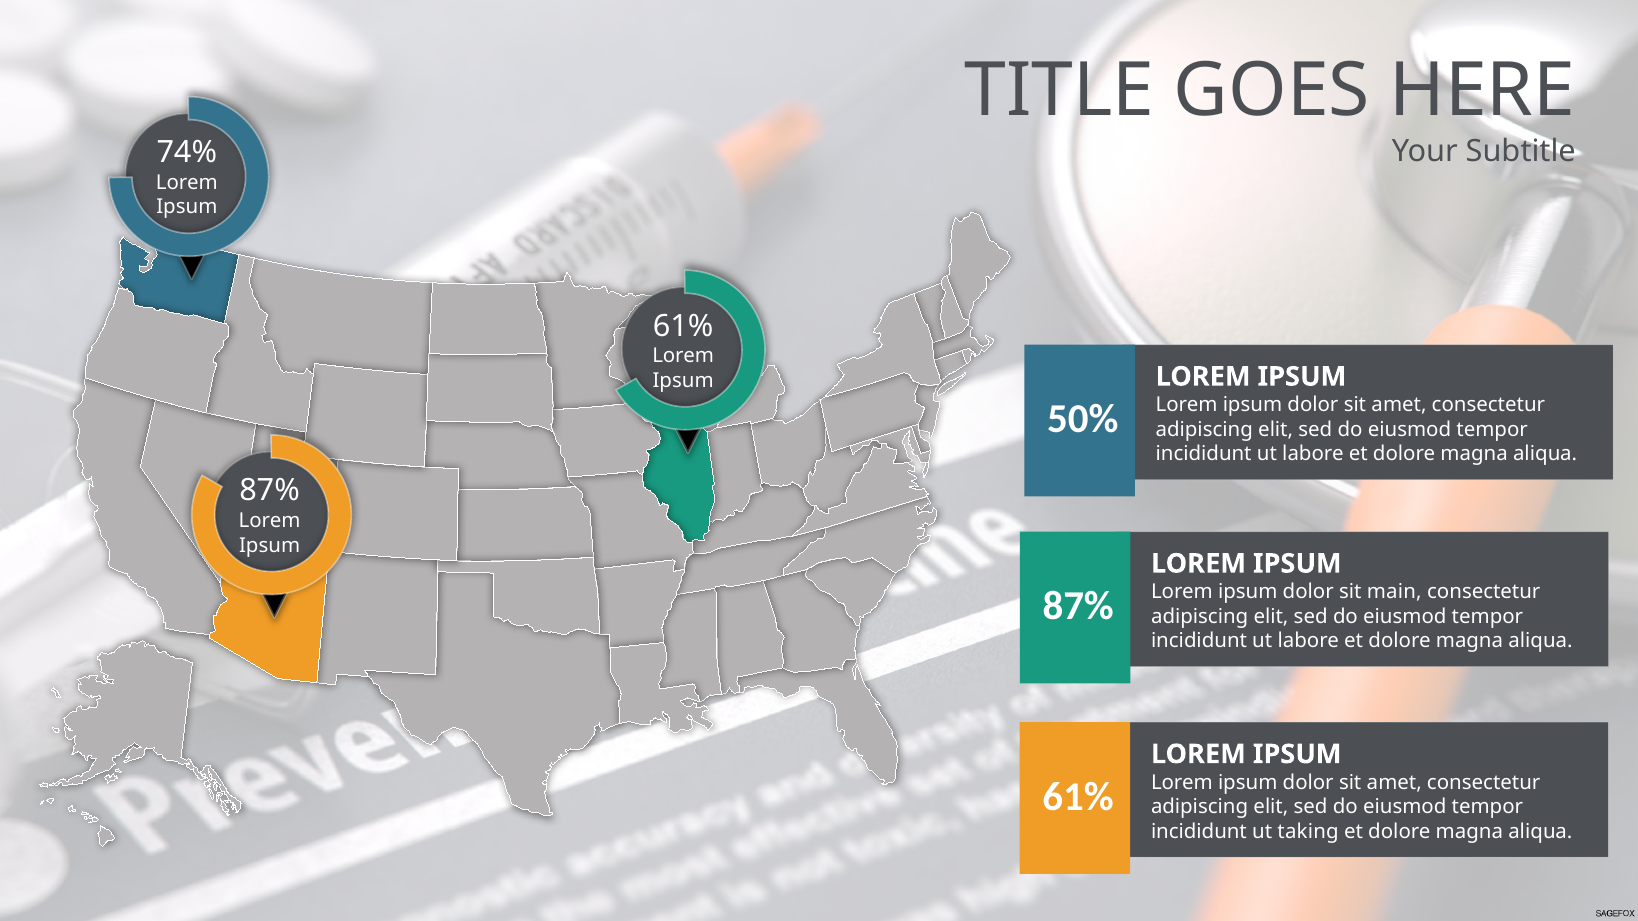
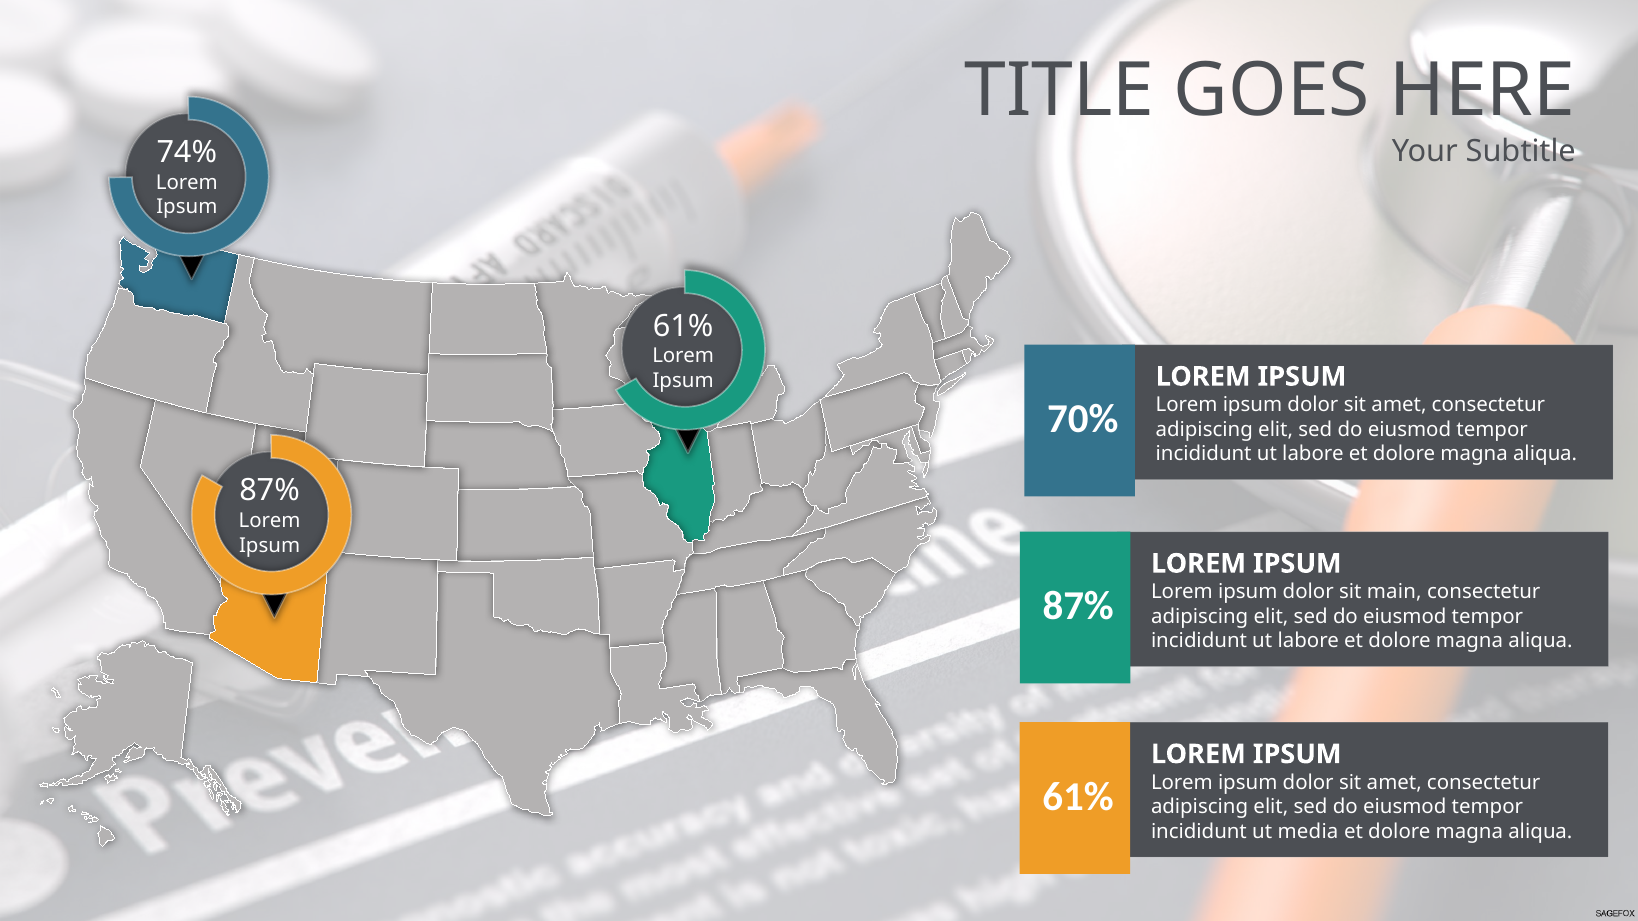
50%: 50% -> 70% (1083, 419)
taking: taking -> media (1308, 832)
